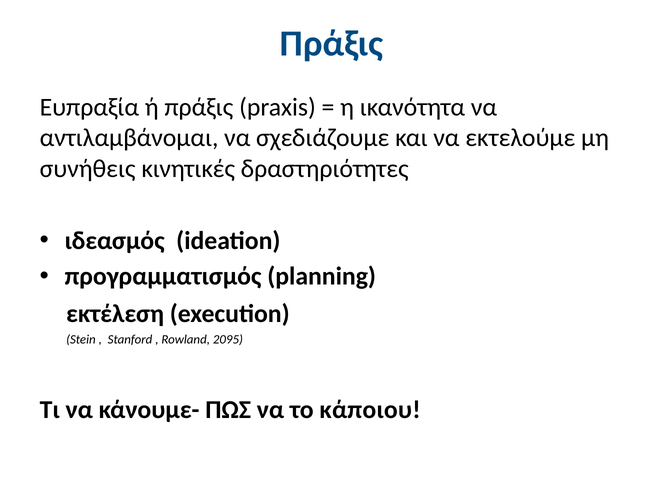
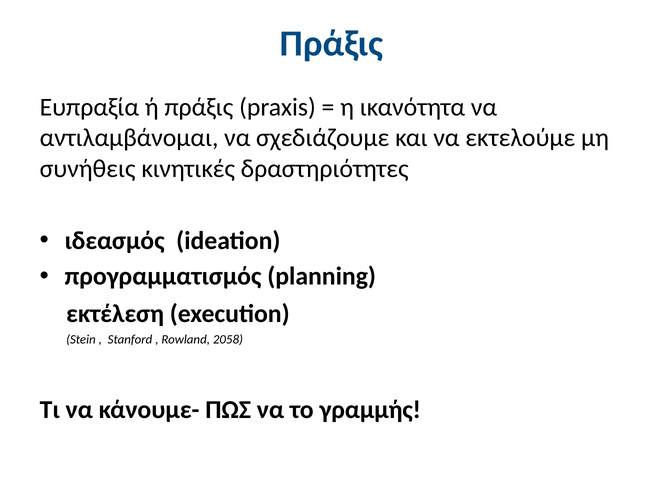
2095: 2095 -> 2058 (228, 340)
κάποιου: κάποιου -> γραμμής (370, 410)
